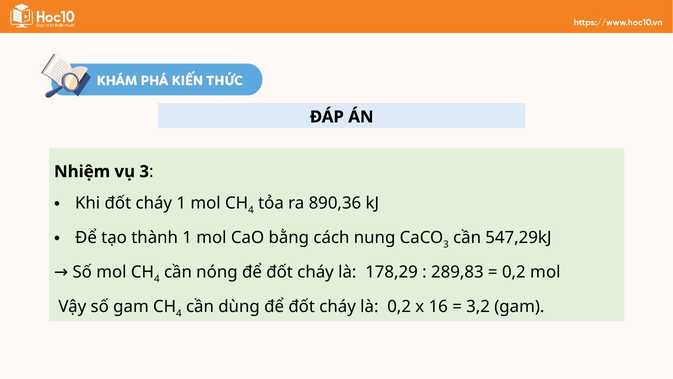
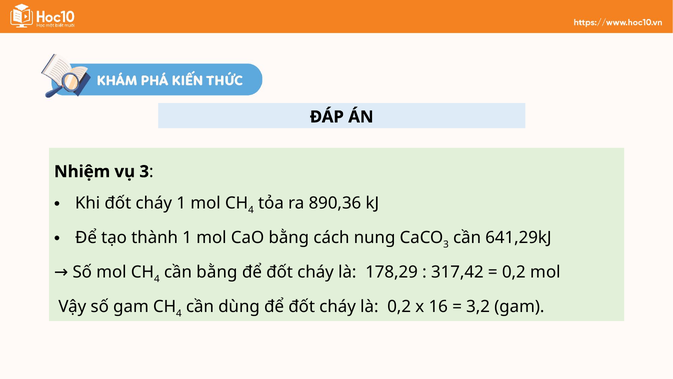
547,29kJ: 547,29kJ -> 641,29kJ (518, 238)
cần nóng: nóng -> bằng (217, 272)
289,83: 289,83 -> 317,42 (457, 272)
